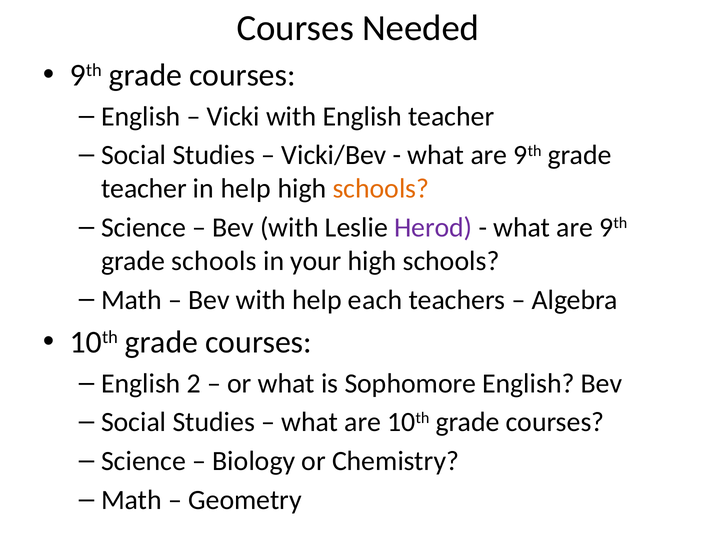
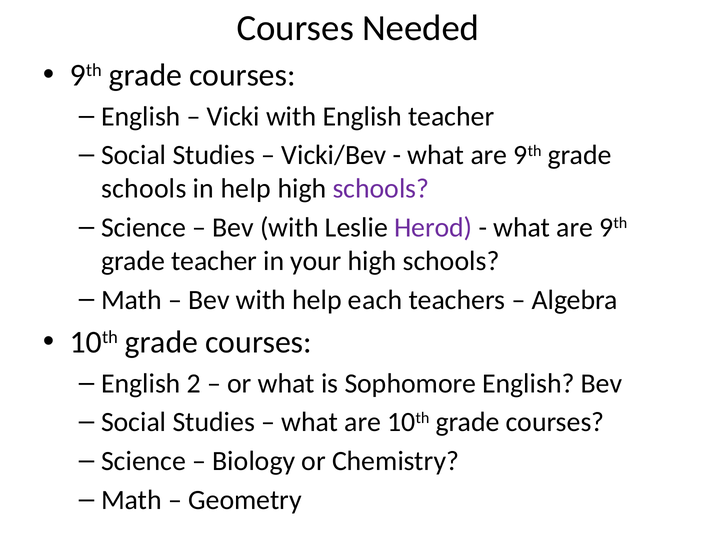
teacher: teacher -> schools (144, 189)
schools colour: orange -> purple (381, 189)
grade schools: schools -> teacher (214, 261)
